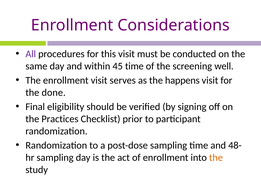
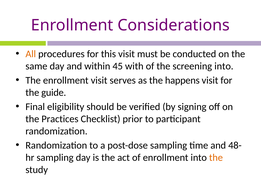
All colour: purple -> orange (31, 54)
45 time: time -> with (134, 66)
screening well: well -> into (224, 66)
done: done -> guide (54, 92)
